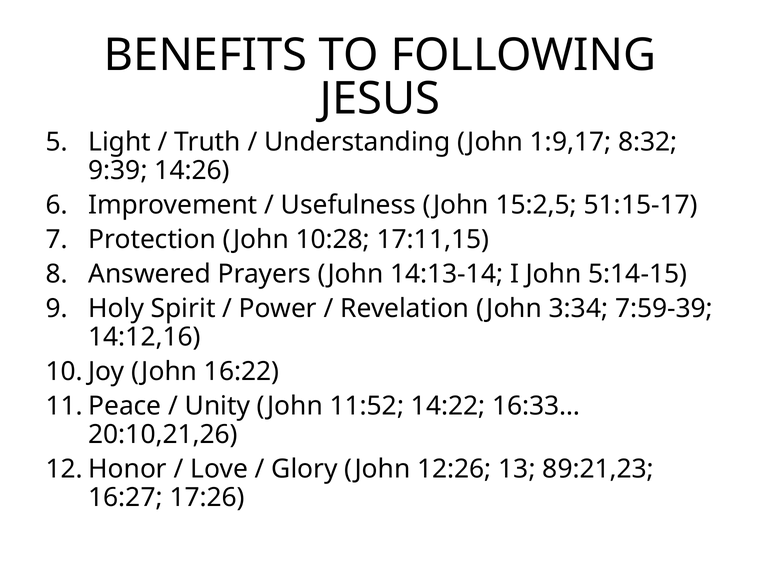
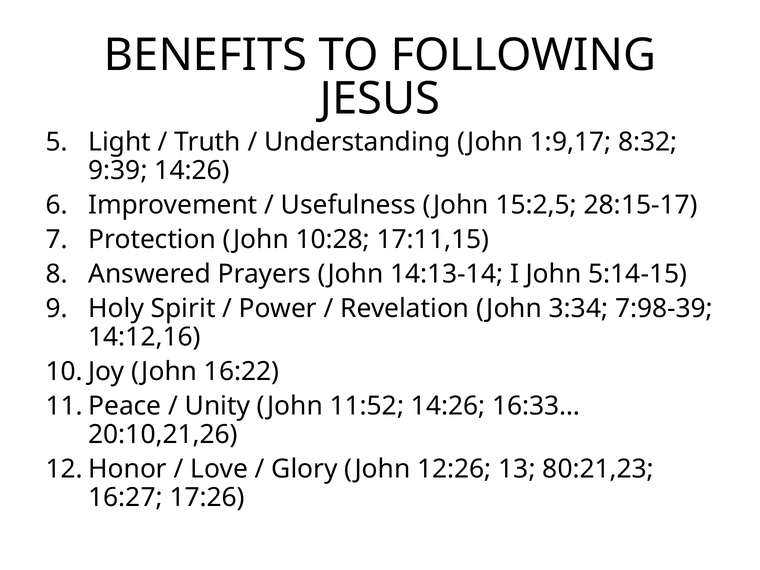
51:15-17: 51:15-17 -> 28:15-17 (641, 205)
7:59-39: 7:59-39 -> 7:98-39 (664, 309)
11:52 14:22: 14:22 -> 14:26 (448, 406)
89:21,23: 89:21,23 -> 80:21,23 (598, 469)
